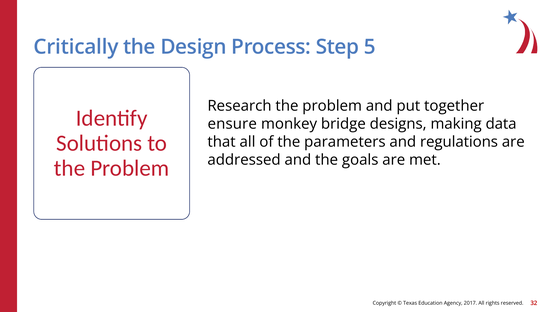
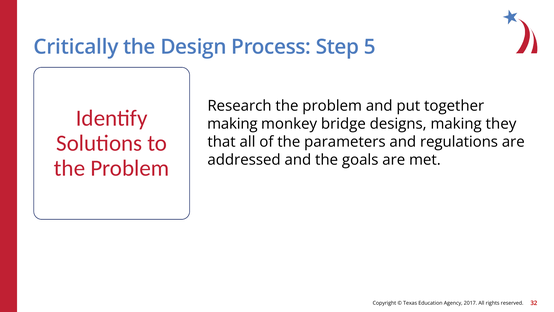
ensure: ensure -> making (232, 124)
data: data -> they (501, 124)
